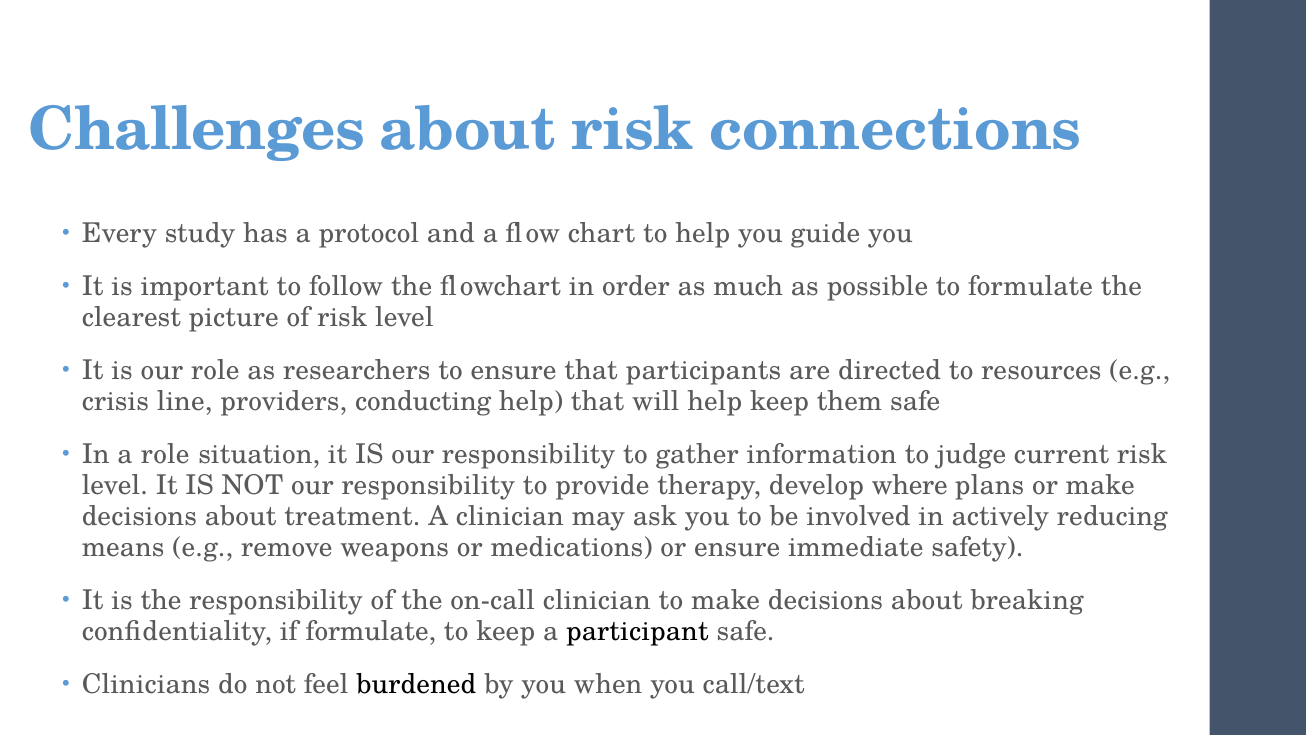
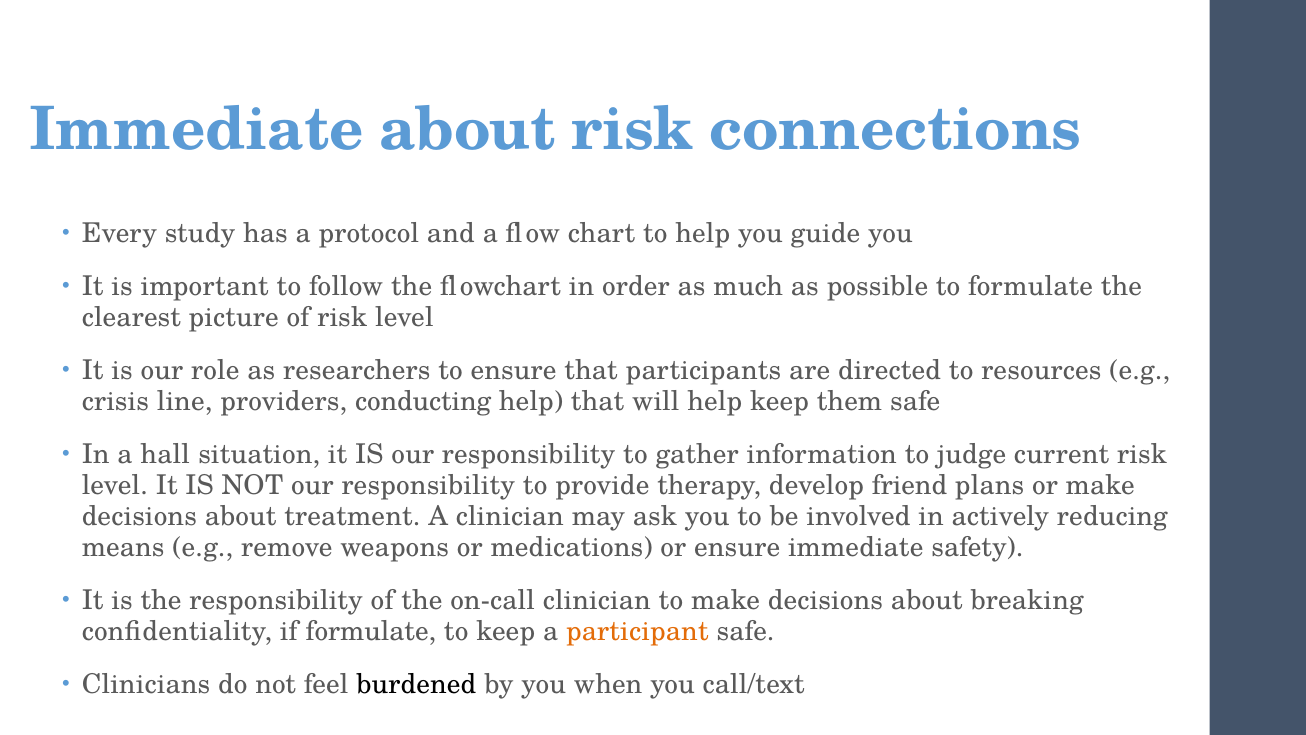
Challenges: Challenges -> Immediate (197, 130)
a role: role -> hall (165, 454)
where: where -> friend (909, 485)
participant colour: black -> orange (637, 631)
